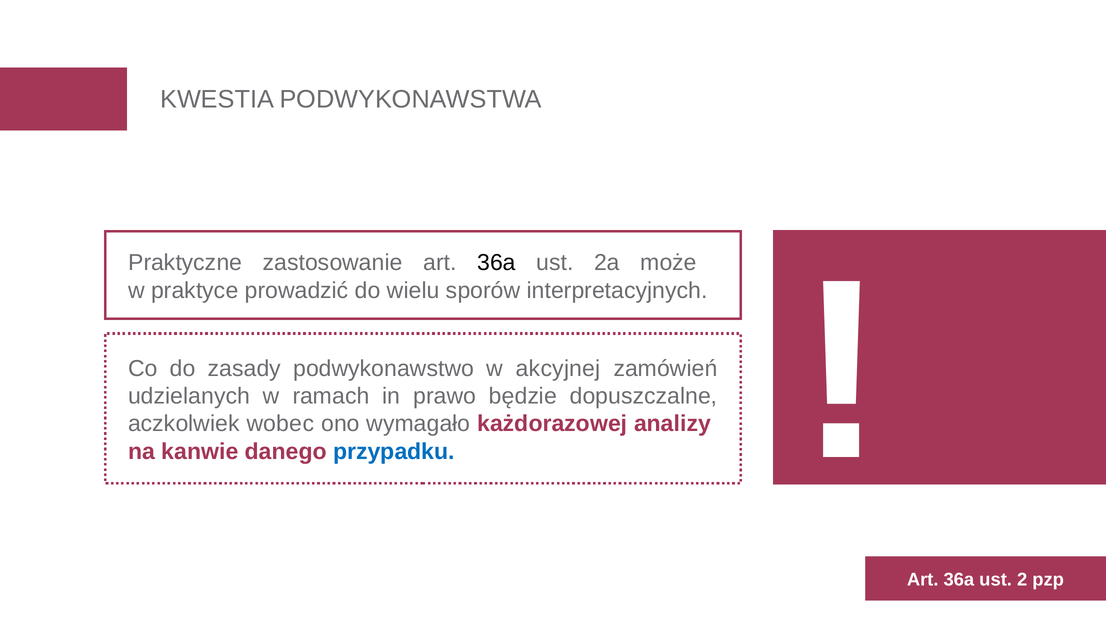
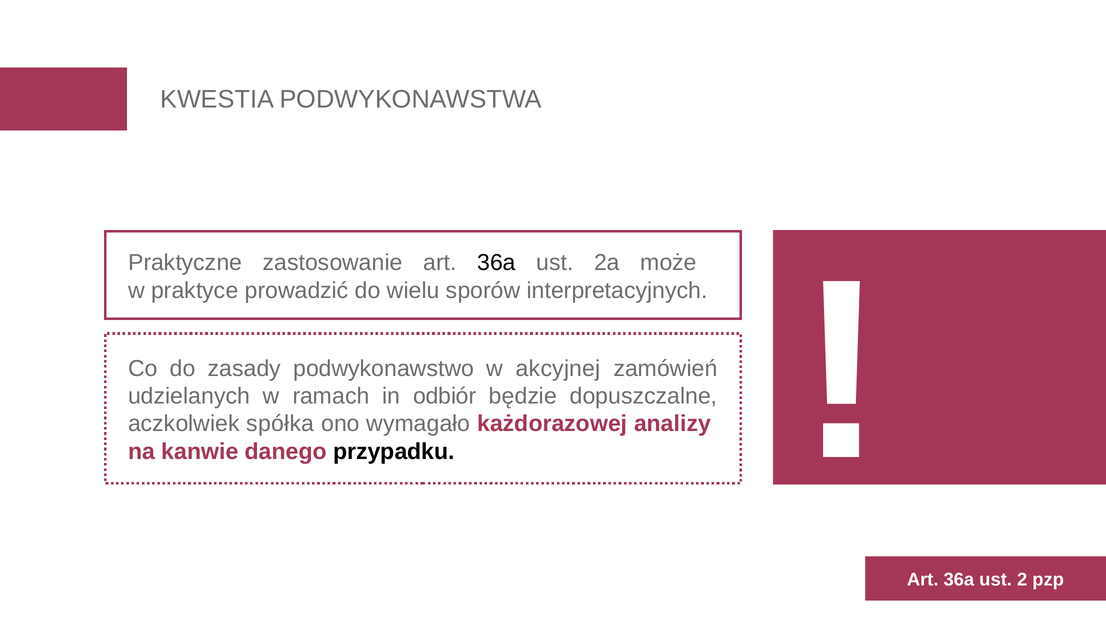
prawo: prawo -> odbiór (445, 396)
wobec: wobec -> spółka (280, 424)
przypadku colour: blue -> black (394, 452)
